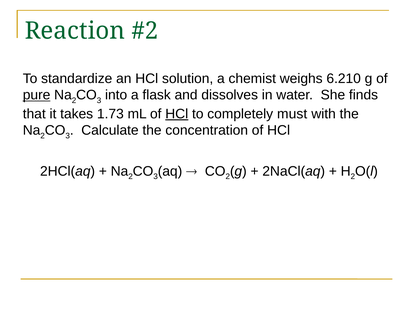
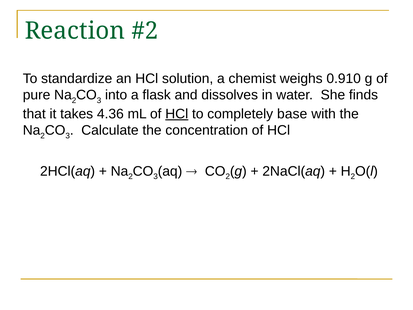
6.210: 6.210 -> 0.910 (344, 78)
pure underline: present -> none (37, 95)
1.73: 1.73 -> 4.36 (110, 114)
must: must -> base (292, 114)
